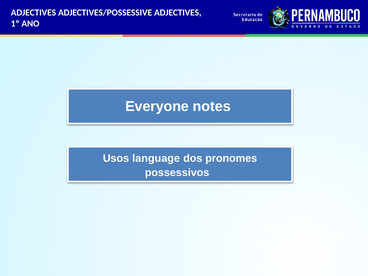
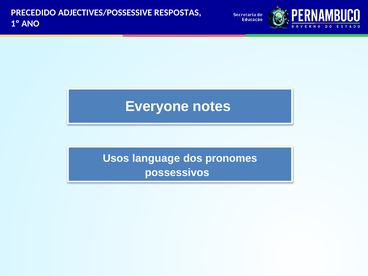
ADJECTIVES: ADJECTIVES -> PRECEDIDO (33, 13)
ADJECTIVES/POSSESSIVE ADJECTIVES: ADJECTIVES -> RESPOSTAS (178, 13)
